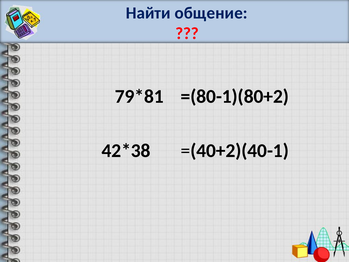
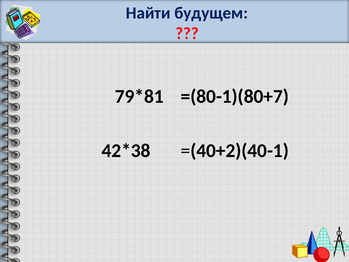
общение: общение -> будущем (211, 13)
=(80-1)(80+2: =(80-1)(80+2 -> =(80-1)(80+7 (235, 96)
